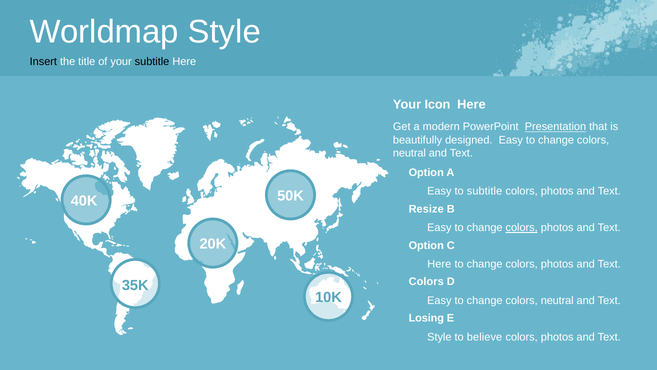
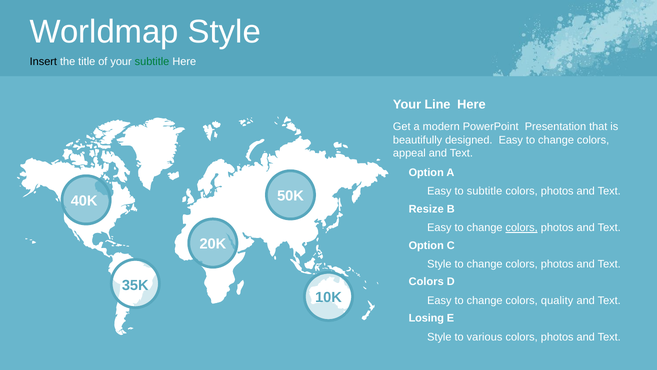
subtitle colour: black -> green (152, 61)
Icon: Icon -> Line (437, 104)
Presentation underline: present -> none (555, 127)
neutral: neutral -> appeal (409, 153)
Here: Here -> Style (439, 264)
neutral: neutral -> quality (557, 300)
believe: believe -> various (485, 337)
